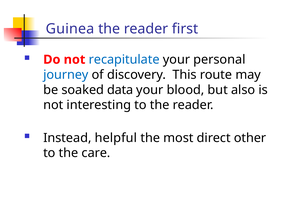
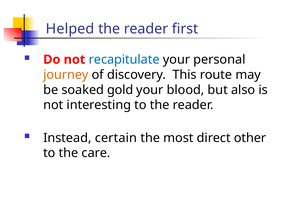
Guinea: Guinea -> Helped (70, 29)
journey colour: blue -> orange (66, 75)
data: data -> gold (120, 90)
helpful: helpful -> certain (116, 138)
